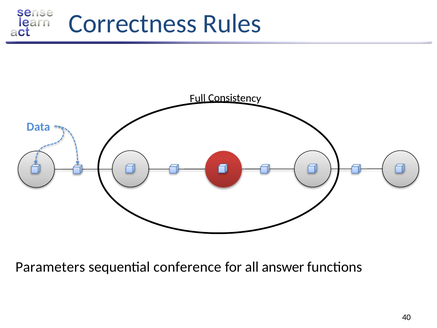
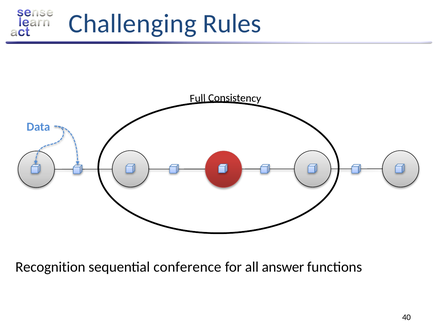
Correctness: Correctness -> Challenging (133, 24)
Parameters: Parameters -> Recognition (50, 267)
